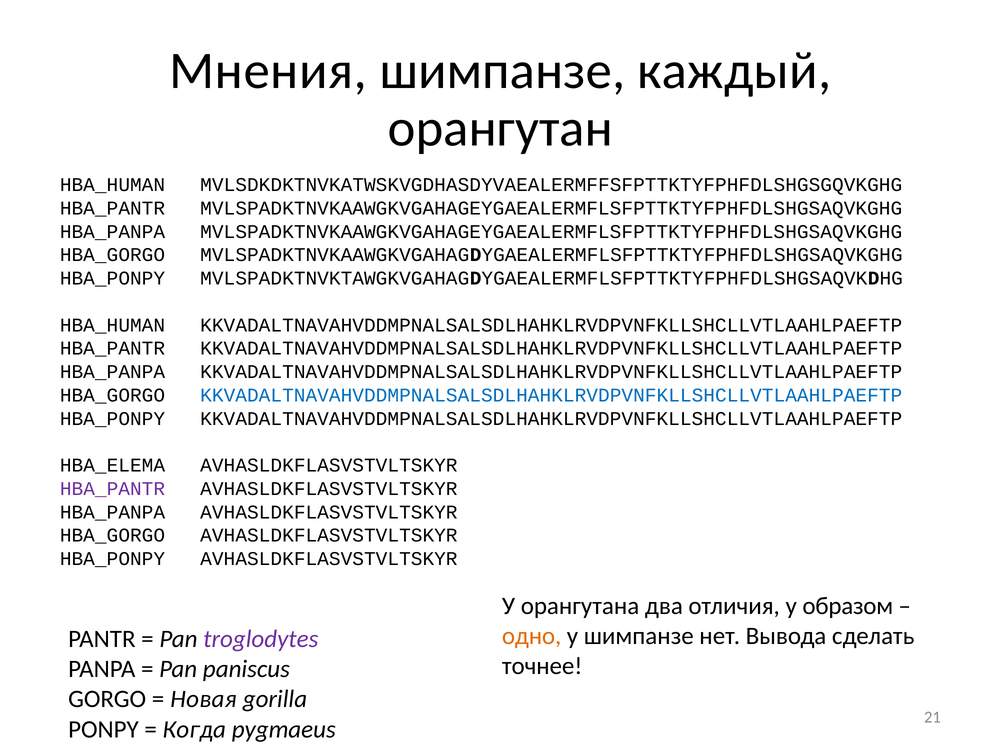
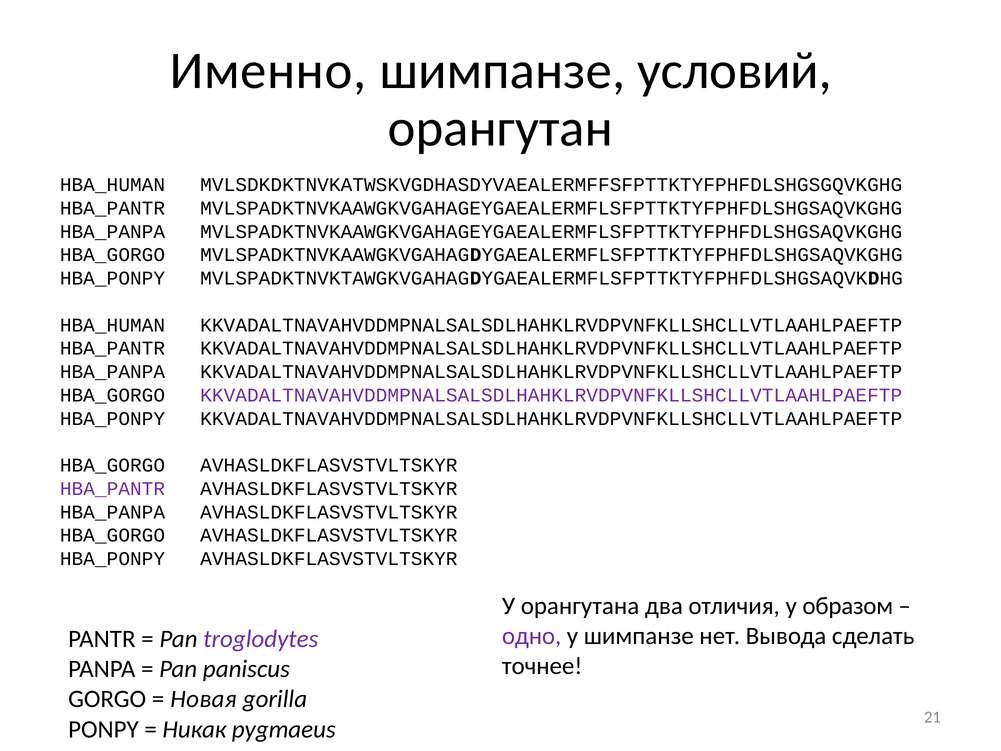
Мнения: Мнения -> Именно (268, 71)
каждый: каждый -> условий (734, 71)
KKVADALTNAVAHVDDMPNALSALSDLHAHKLRVDPVNFKLLSHCLLVTLAAHLPAEFTP colour: blue -> purple (551, 395)
HBA_ELEMA: HBA_ELEMA -> HBA_GORGO (112, 465)
одно colour: orange -> purple (532, 636)
Когда: Когда -> Никак (194, 729)
